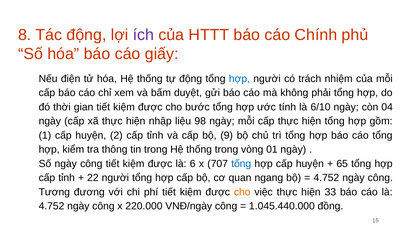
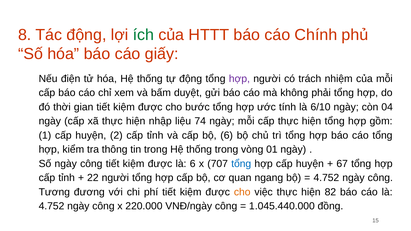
ích colour: purple -> green (143, 35)
hợp colour: blue -> purple (239, 79)
98: 98 -> 74 (200, 121)
bộ 9: 9 -> 6 (227, 136)
65: 65 -> 67 (342, 164)
33: 33 -> 82 (330, 192)
